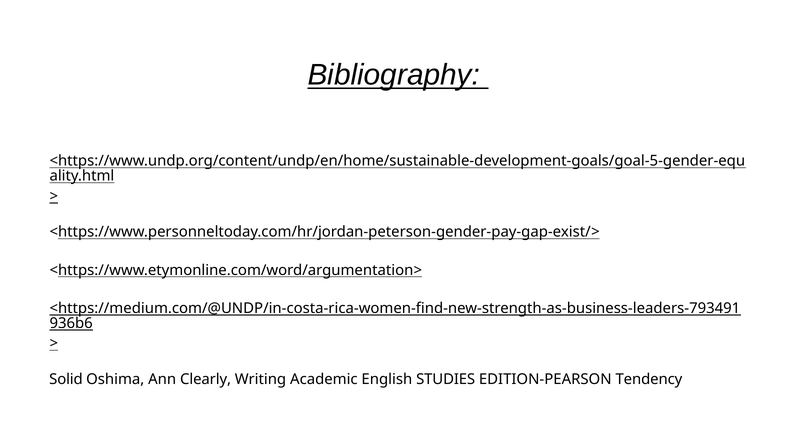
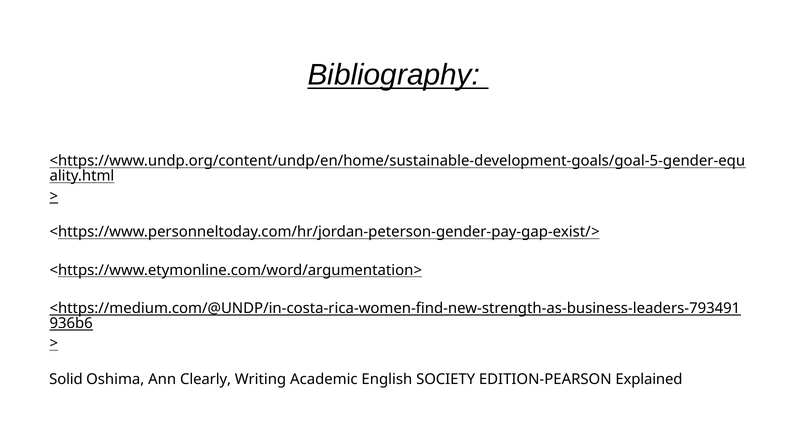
STUDIES: STUDIES -> SOCIETY (446, 380)
Tendency: Tendency -> Explained (649, 380)
